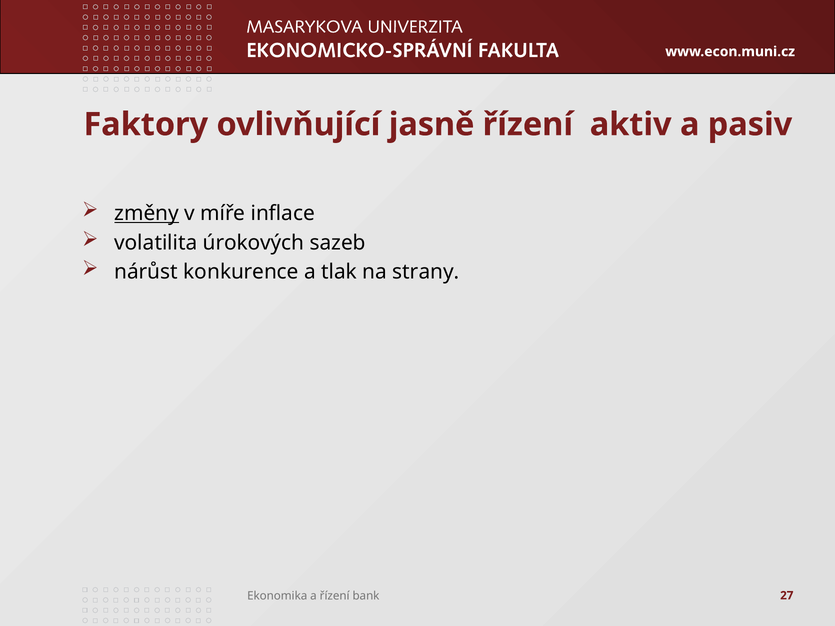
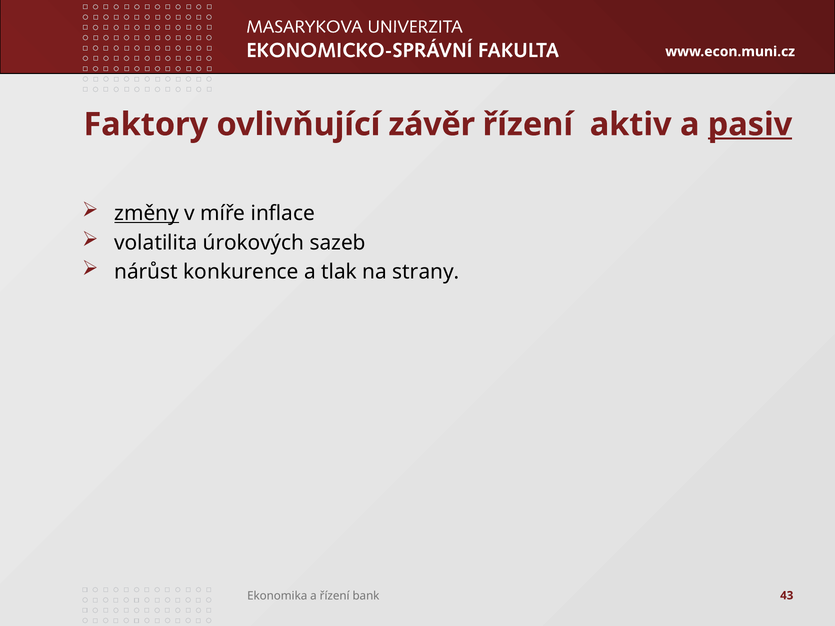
jasně: jasně -> závěr (432, 125)
pasiv underline: none -> present (750, 125)
27: 27 -> 43 (787, 596)
